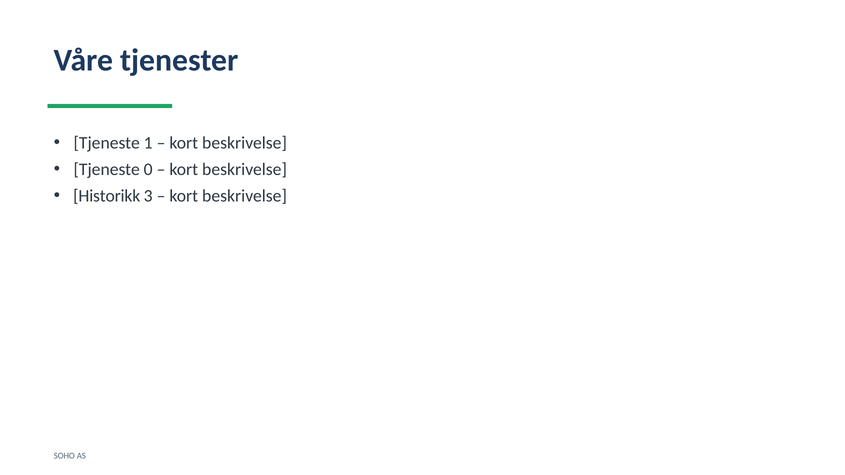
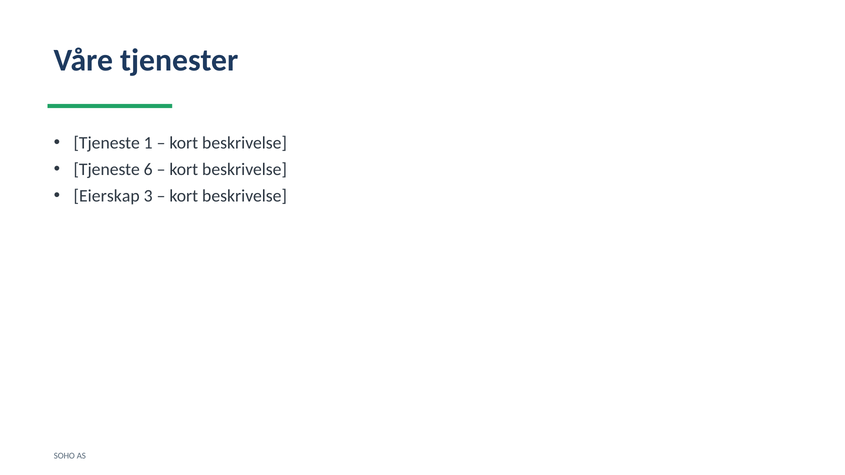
0: 0 -> 6 (148, 170)
Historikk: Historikk -> Eierskap (107, 196)
